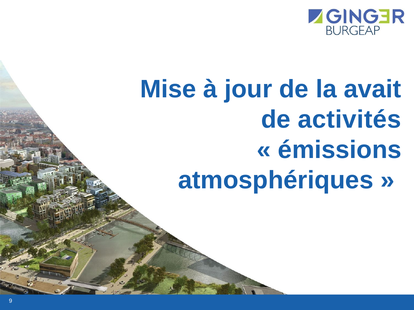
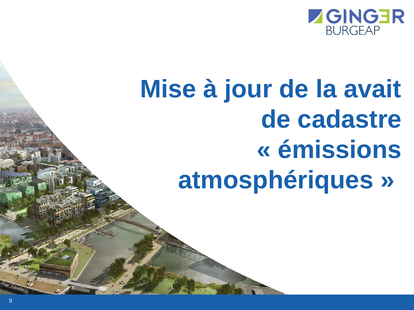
activités: activités -> cadastre (350, 120)
